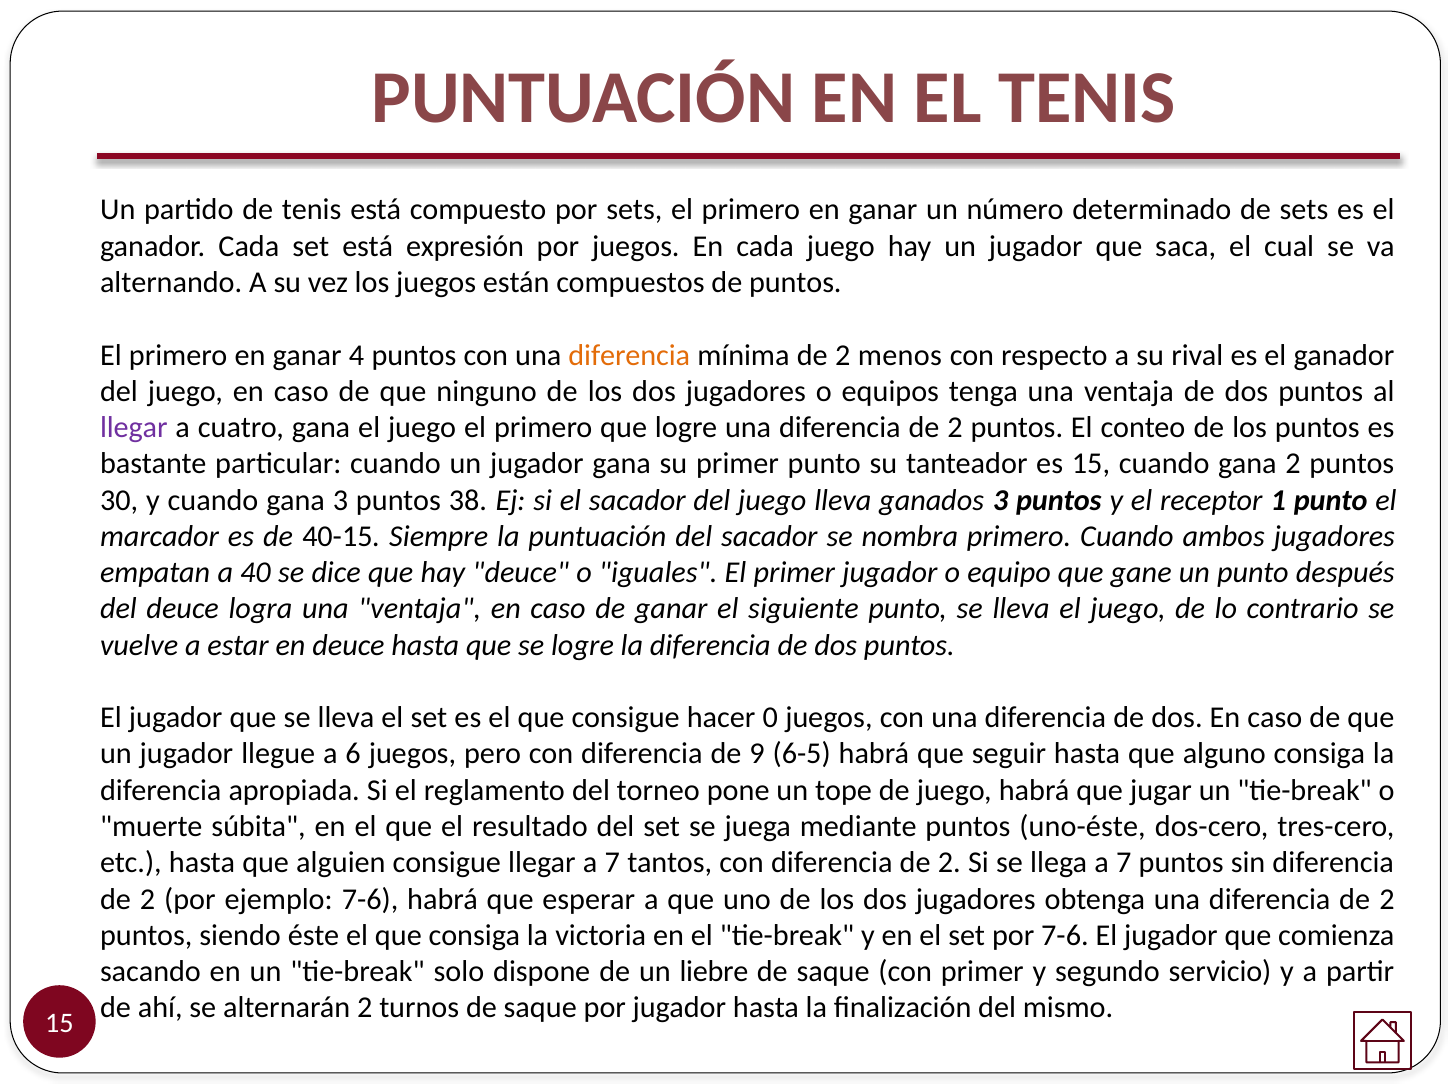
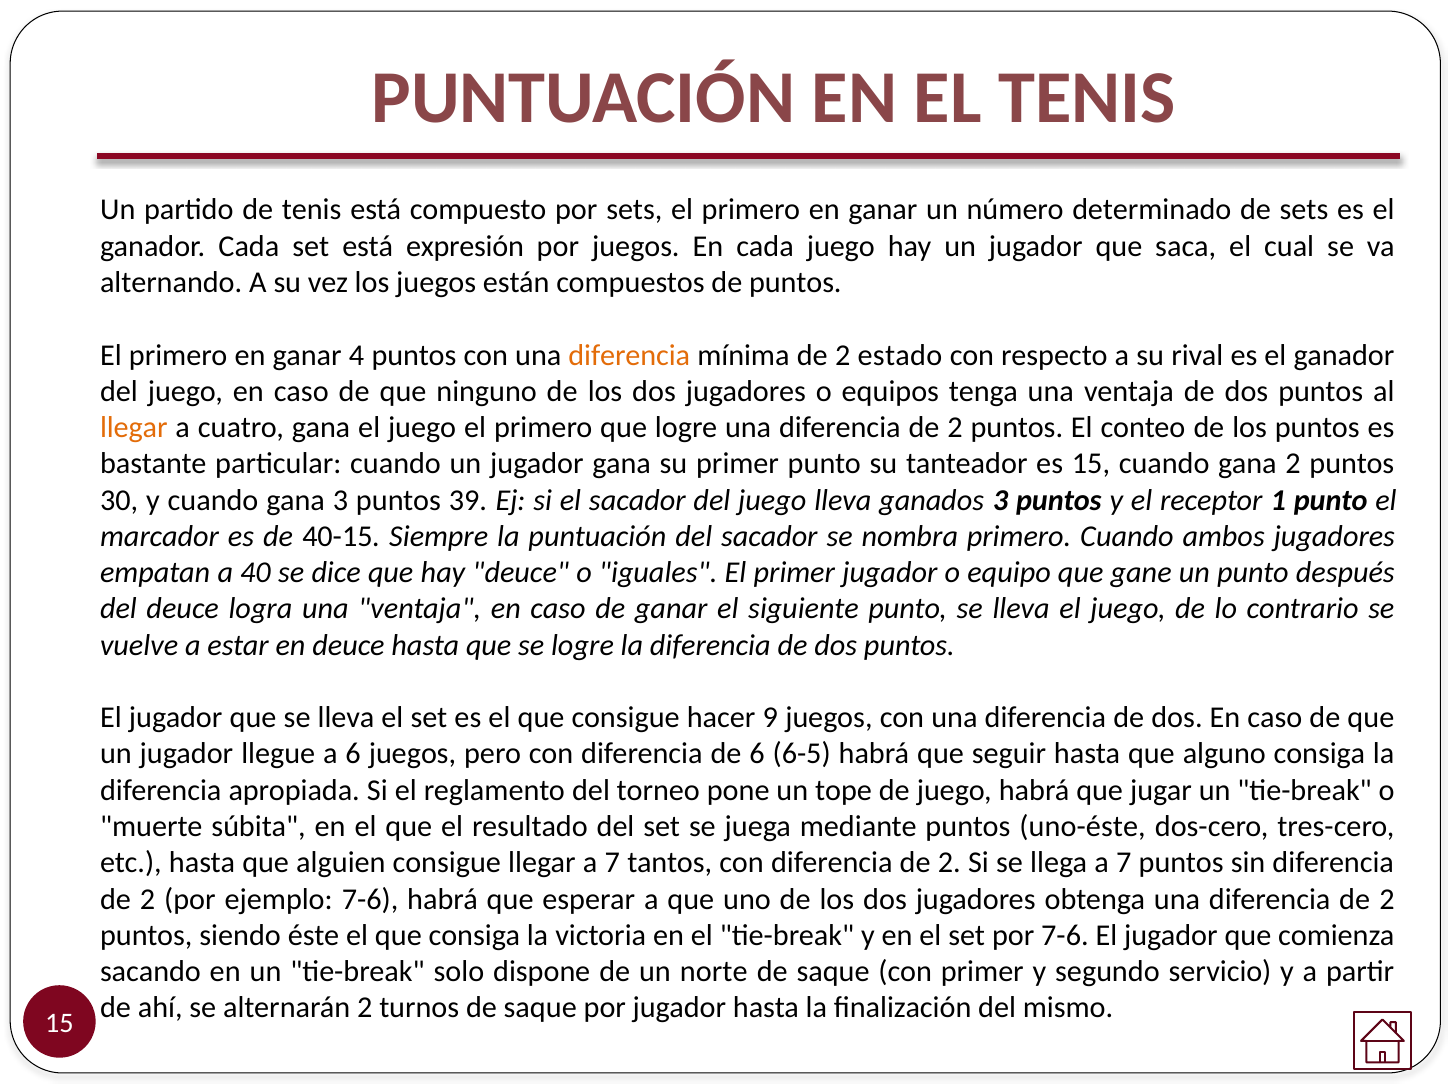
menos: menos -> estado (900, 355)
llegar colour: purple -> orange (134, 428)
38: 38 -> 39 (468, 500)
0: 0 -> 9 (770, 718)
de 9: 9 -> 6 (757, 754)
liebre: liebre -> norte (714, 972)
